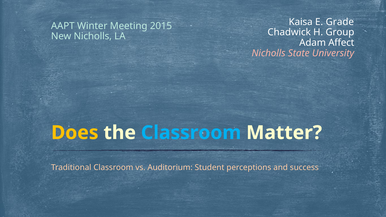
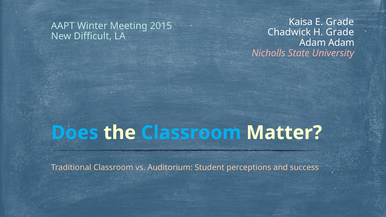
H Group: Group -> Grade (340, 32)
New Nicholls: Nicholls -> Difficult (93, 36)
Adam Affect: Affect -> Adam (341, 43)
Does colour: yellow -> light blue (75, 133)
